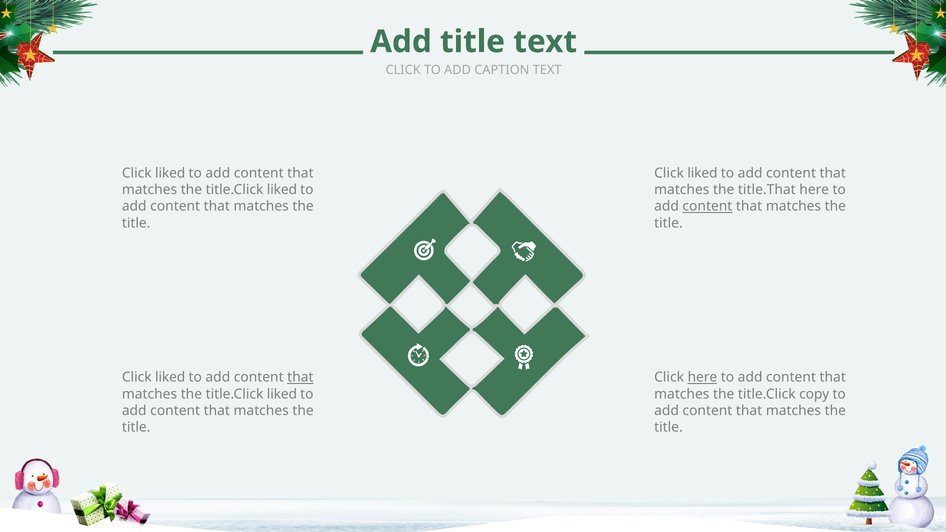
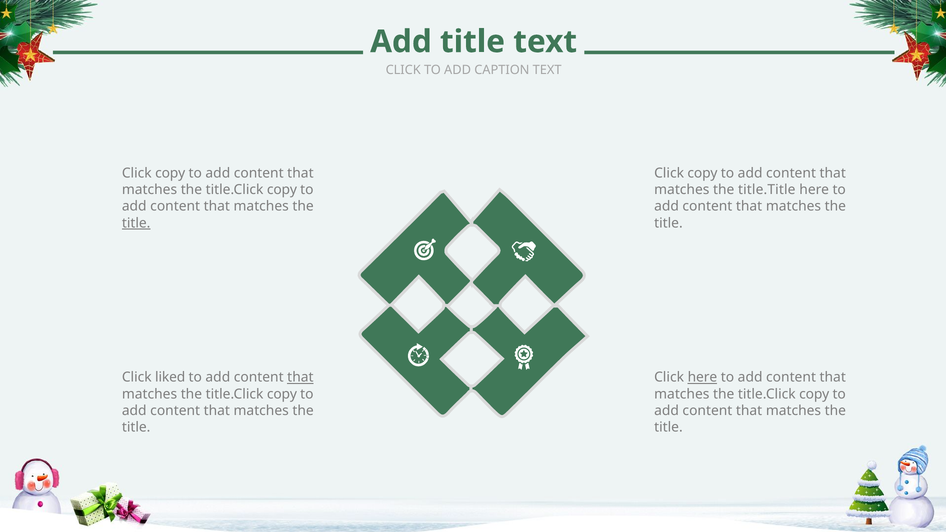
liked: liked -> copy (170, 173)
liked: liked -> copy (702, 173)
liked: liked -> copy (282, 190)
title.That: title.That -> title.Title (767, 190)
content underline: present -> none (707, 207)
title underline: none -> present (136, 223)
liked: liked -> copy (282, 394)
